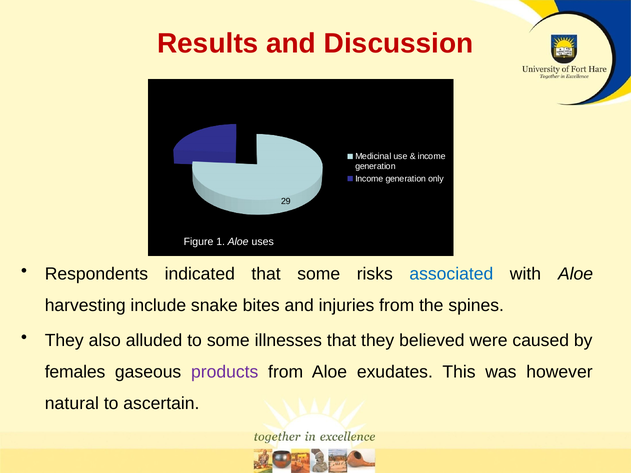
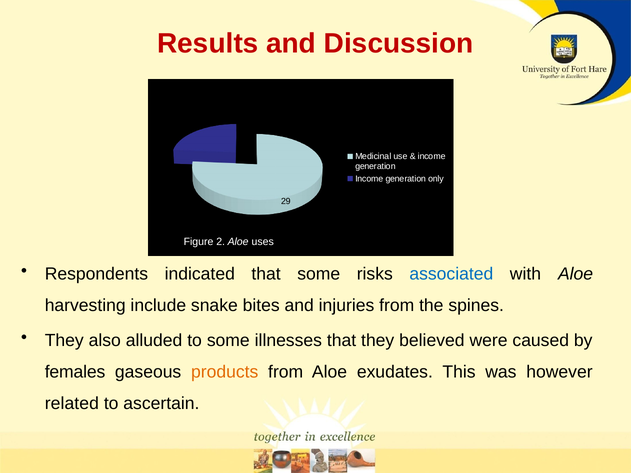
1: 1 -> 2 (221, 242)
products colour: purple -> orange (225, 372)
natural: natural -> related (72, 404)
